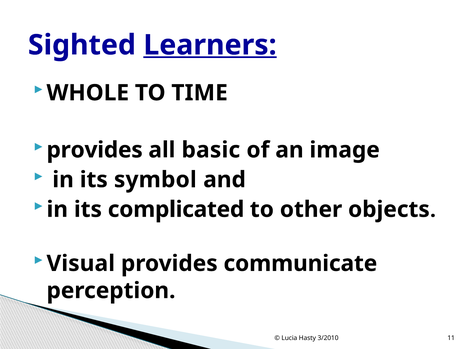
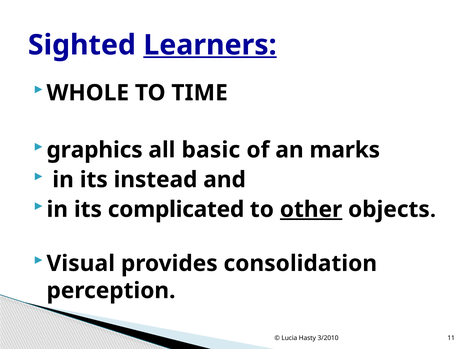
provides: provides -> graphics (95, 150)
image: image -> marks (345, 150)
symbol: symbol -> instead (155, 180)
other underline: none -> present (311, 210)
communicate: communicate -> consolidation (300, 264)
